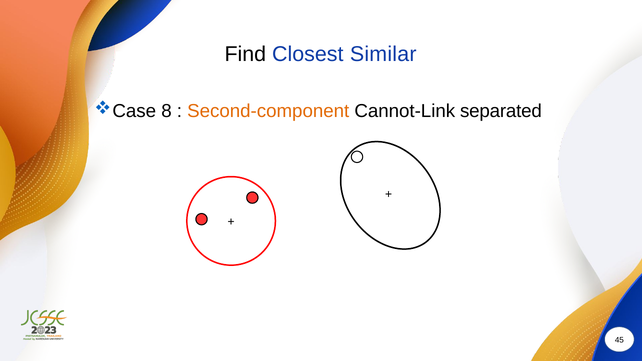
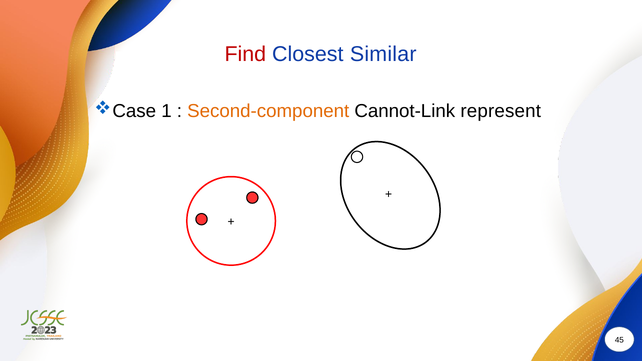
Find colour: black -> red (245, 54)
8: 8 -> 1 (166, 111)
separated: separated -> represent (501, 111)
